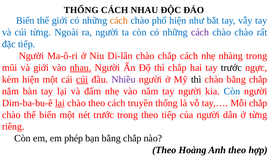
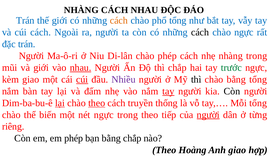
THỐNG: THỐNG -> NHÀNG (81, 10)
Biến: Biến -> Trán (25, 20)
phổ hiện: hiện -> tổng (178, 20)
cúi từng: từng -> cách (41, 32)
cách colour: purple -> black (200, 32)
chào chào: chào -> ngực (244, 32)
đặc tiếp: tiếp -> trán (27, 44)
chào chắp: chắp -> phép (167, 56)
trước colour: black -> green (231, 68)
kèm hiện: hiện -> giao (31, 79)
chào bằng chắp: chắp -> tổng (258, 79)
tay underline: none -> present (168, 91)
Còn colour: blue -> black (232, 91)
theo underline: none -> present (97, 103)
Mỗi chắp: chắp -> tổng (258, 103)
nét trước: trước -> ngực (104, 115)
người underline: none -> present (208, 115)
Anh theo: theo -> giao (237, 150)
